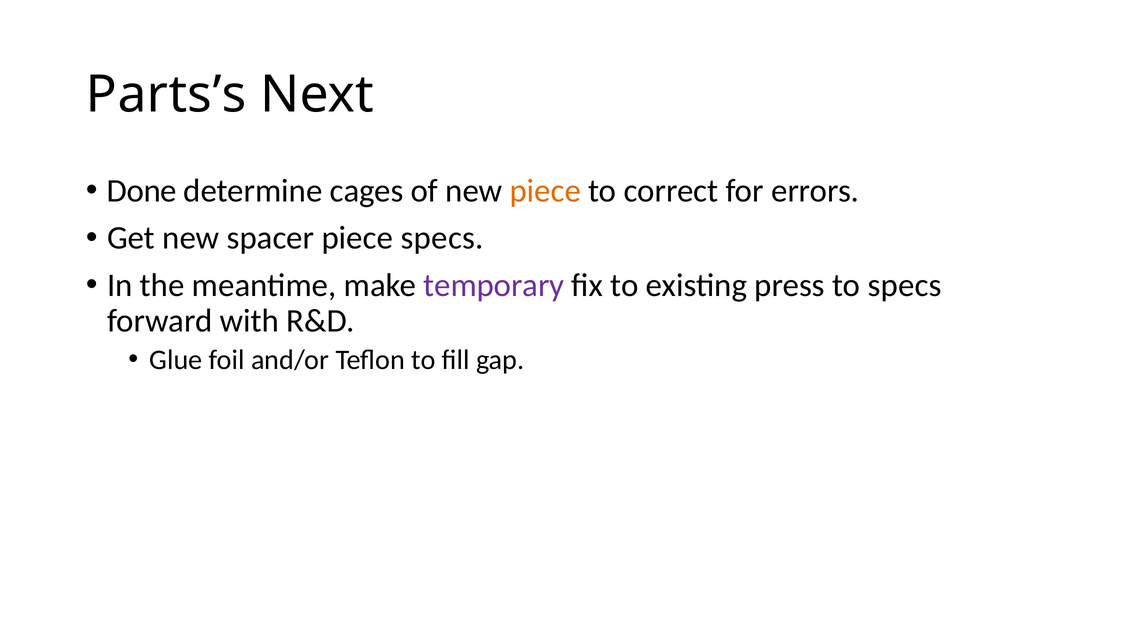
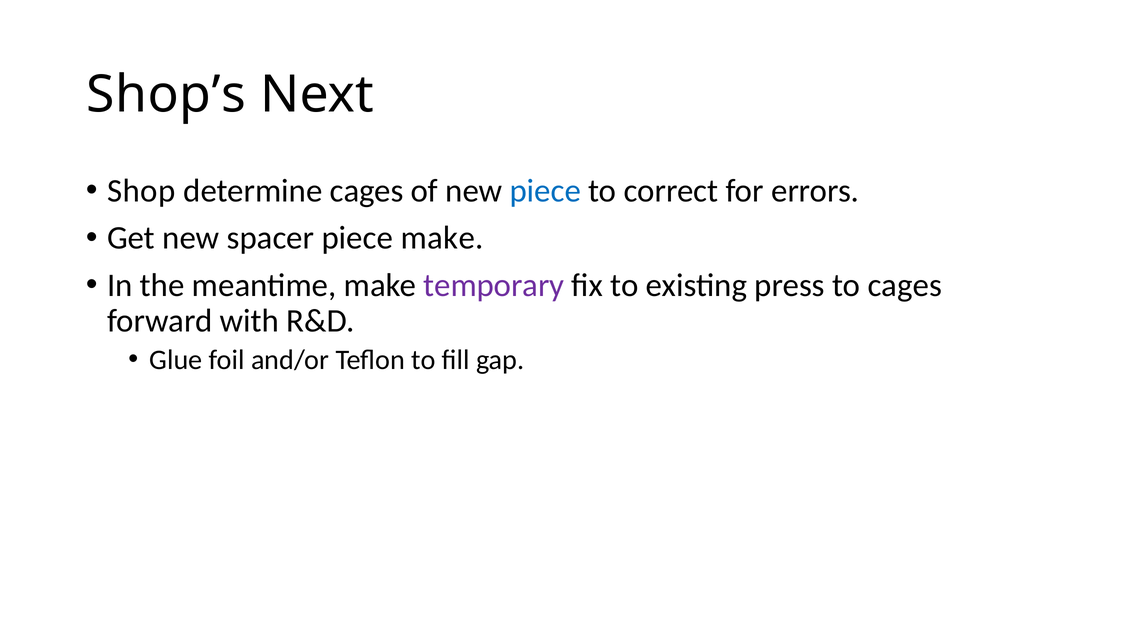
Parts’s: Parts’s -> Shop’s (166, 95)
Done: Done -> Shop (141, 191)
piece colour: orange -> blue (545, 191)
piece specs: specs -> make (442, 238)
to specs: specs -> cages (905, 285)
